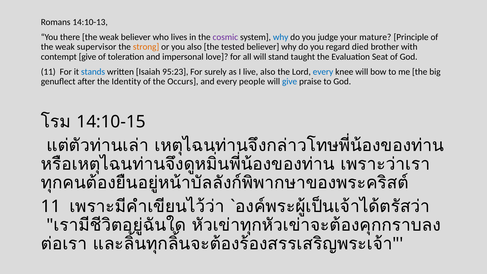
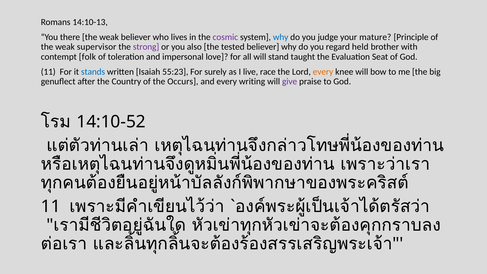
strong colour: orange -> purple (146, 47)
died: died -> held (360, 47)
contempt give: give -> folk (87, 57)
95:23: 95:23 -> 55:23 (175, 72)
live also: also -> race (268, 72)
every colour: blue -> orange (323, 72)
Identity: Identity -> Country (126, 82)
people: people -> writing (252, 82)
give colour: blue -> purple (290, 82)
14:10-15: 14:10-15 -> 14:10-52 (111, 122)
